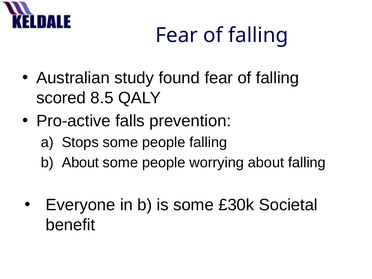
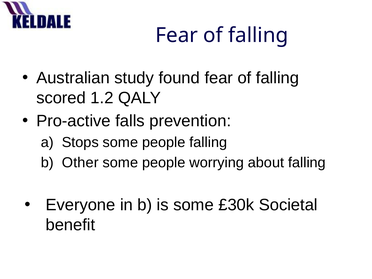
8.5: 8.5 -> 1.2 (102, 98)
b About: About -> Other (80, 163)
